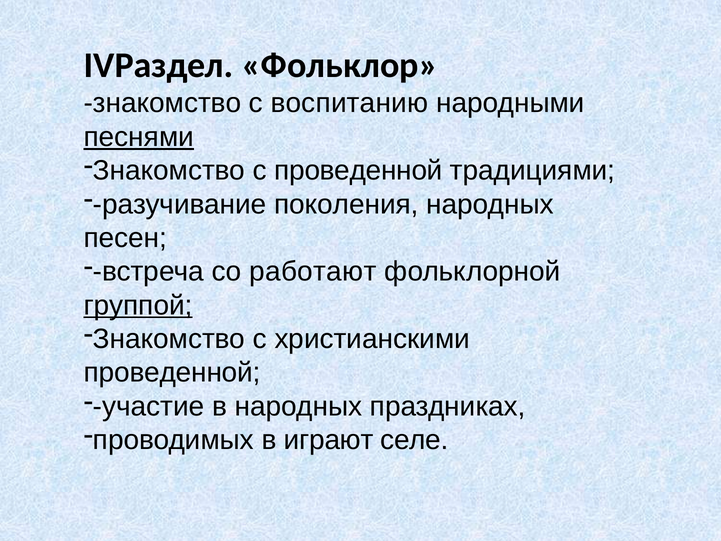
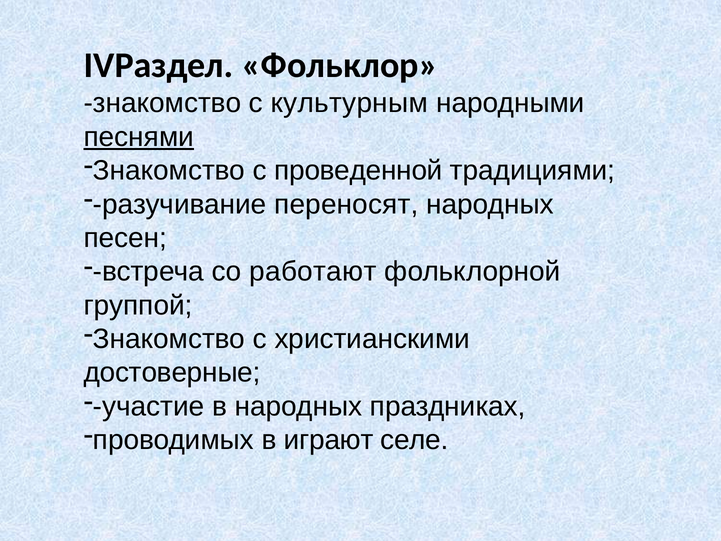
воспитанию: воспитанию -> культурным (349, 103)
поколения: поколения -> переносят (346, 204)
группой underline: present -> none (138, 305)
проведенной: проведенной -> достоверные (172, 372)
